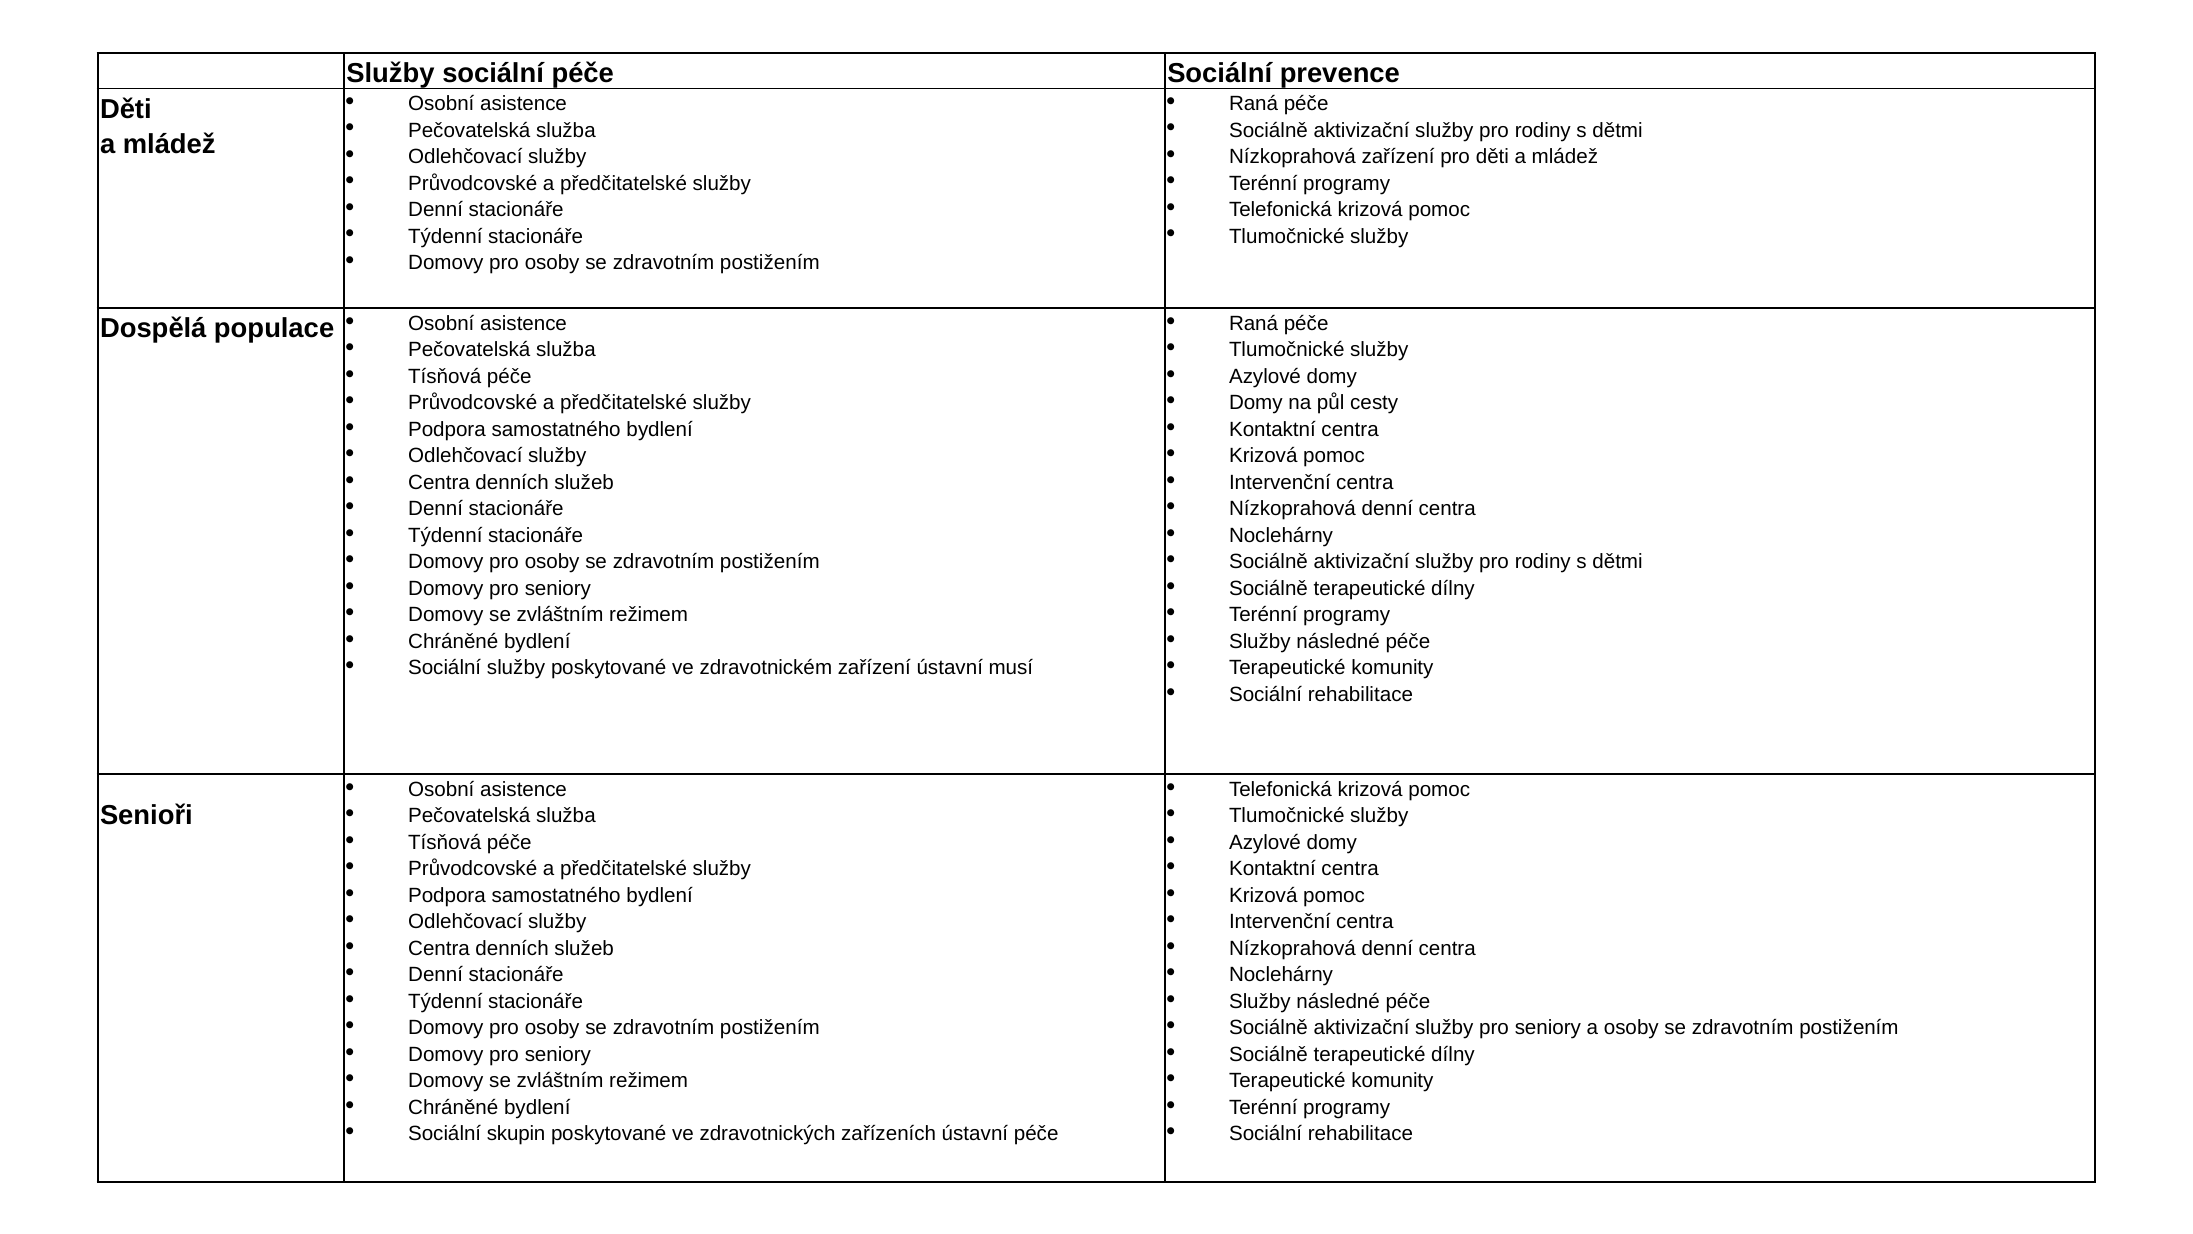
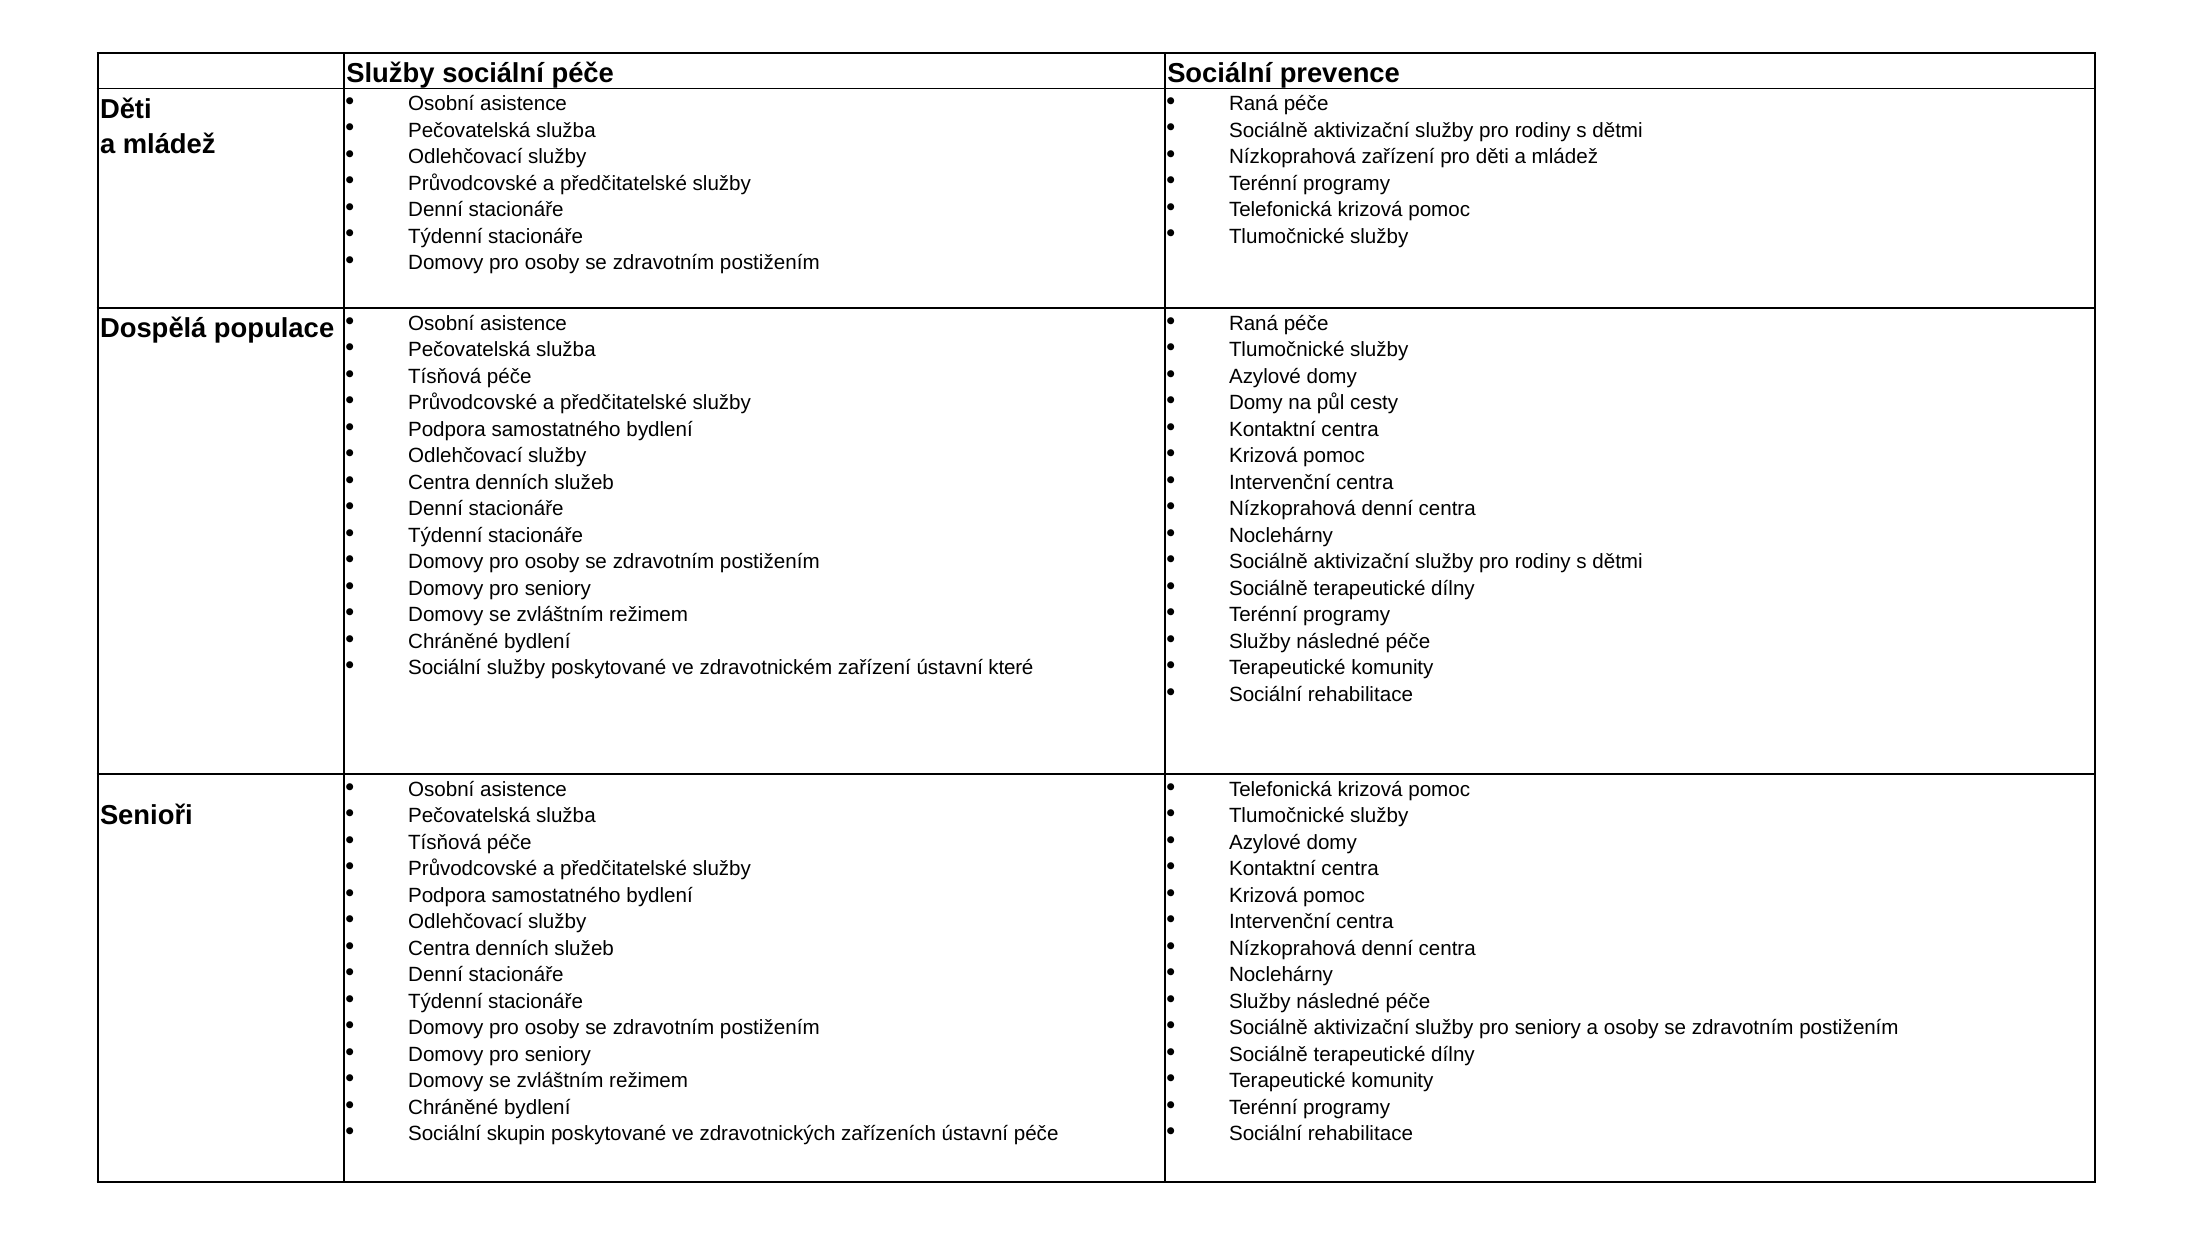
musí: musí -> které (1011, 668)
